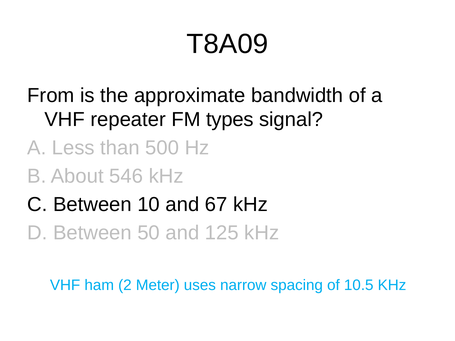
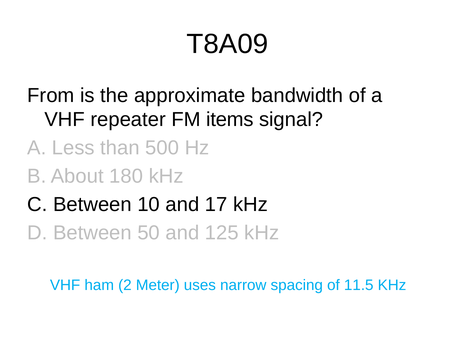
types: types -> items (230, 120)
546: 546 -> 180 (126, 176)
67: 67 -> 17 (216, 205)
10.5: 10.5 -> 11.5 (359, 285)
